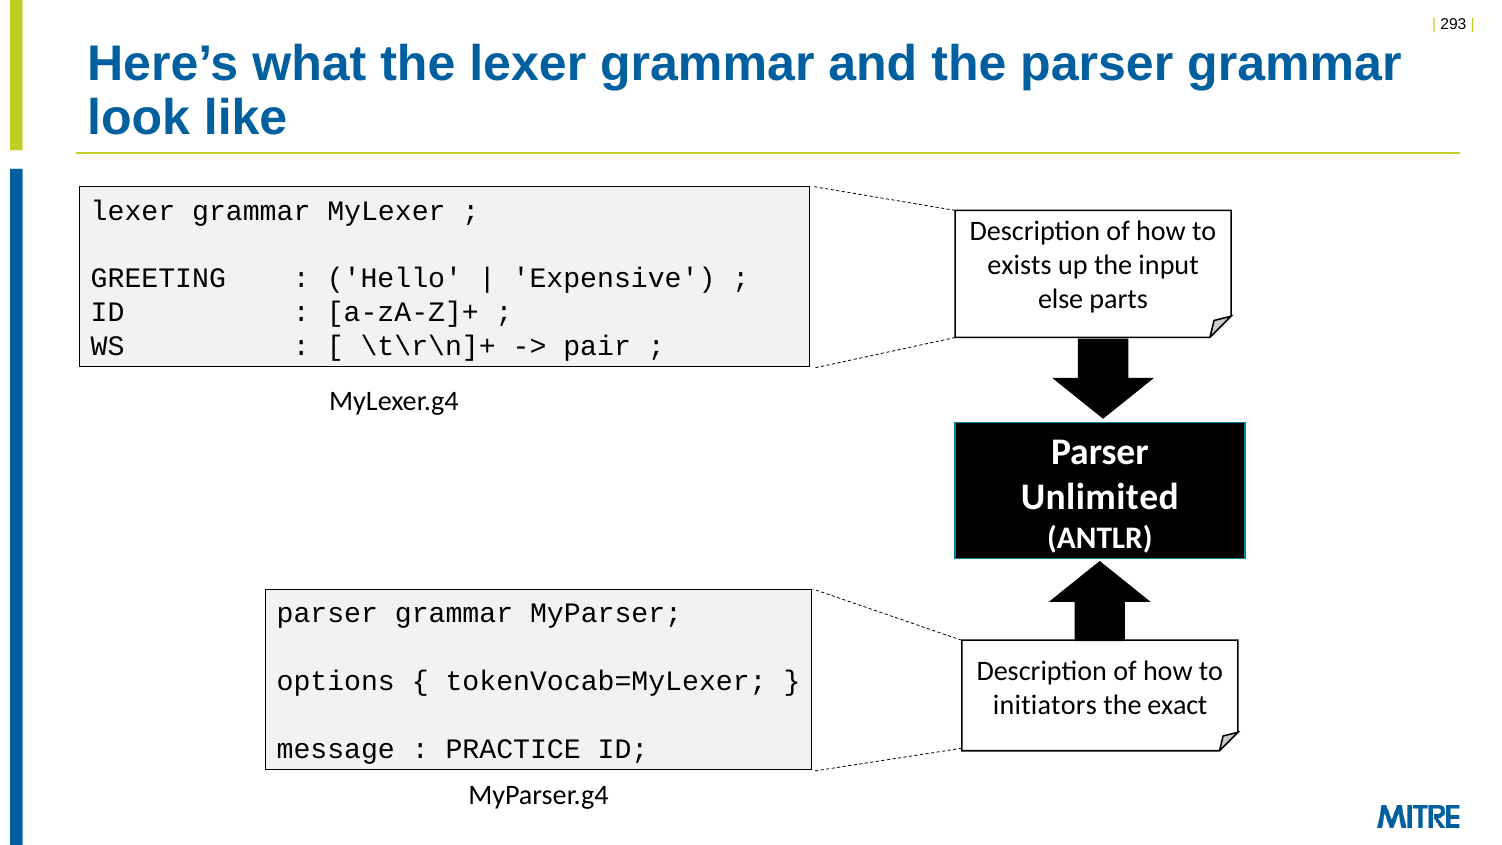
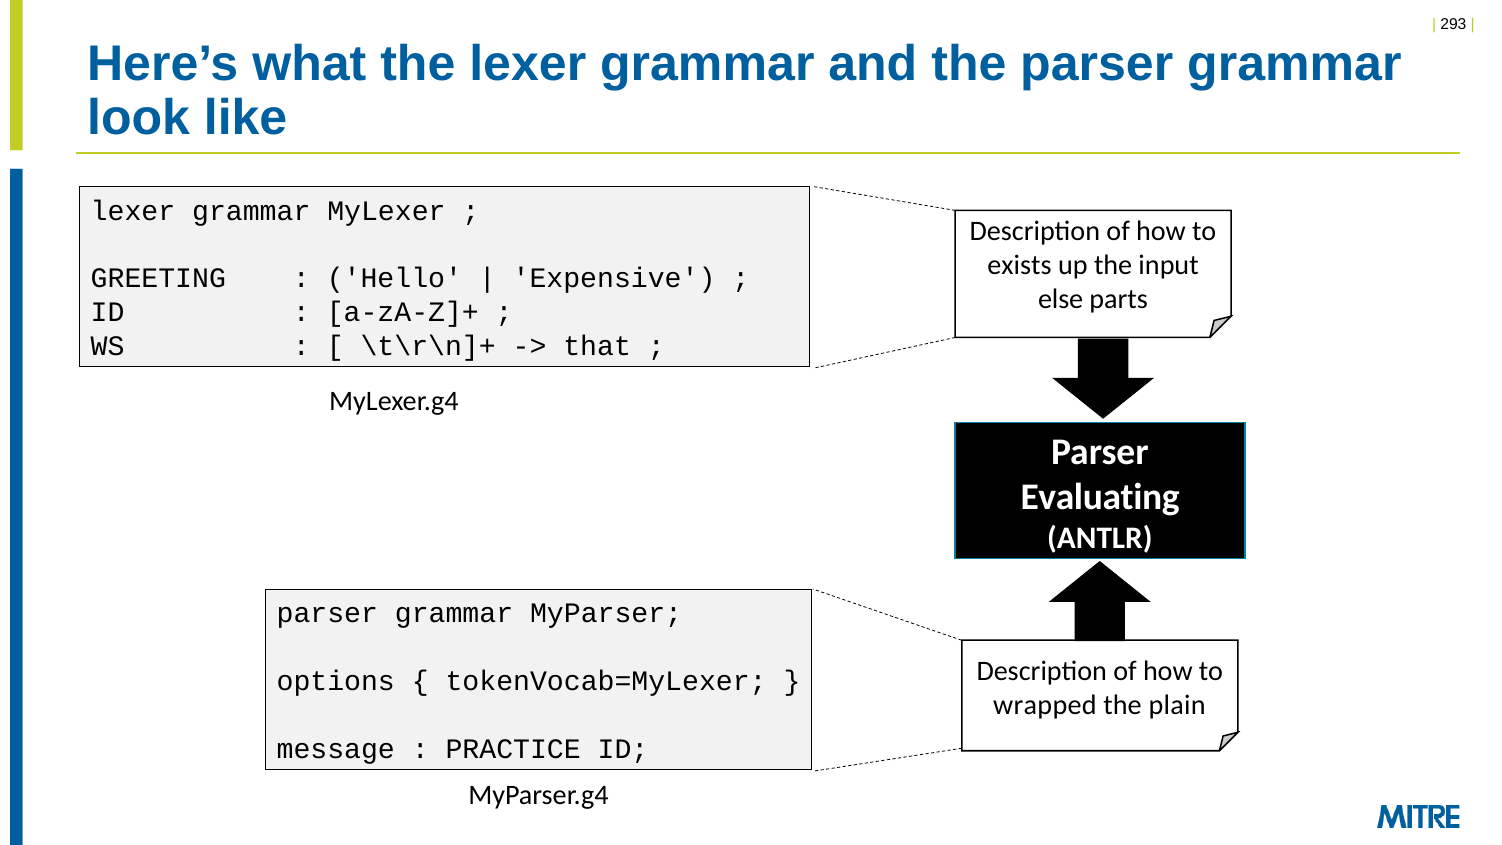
pair: pair -> that (597, 346)
Unlimited: Unlimited -> Evaluating (1100, 497)
initiators: initiators -> wrapped (1045, 705)
exact: exact -> plain (1177, 705)
